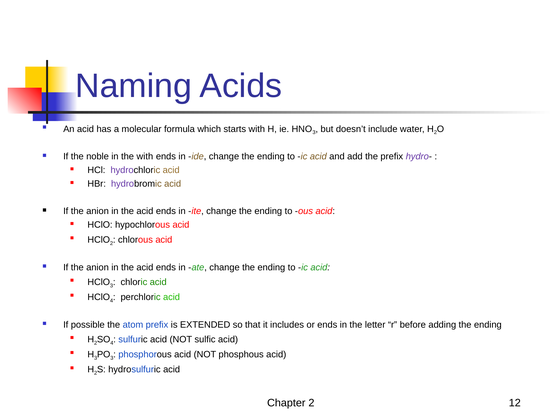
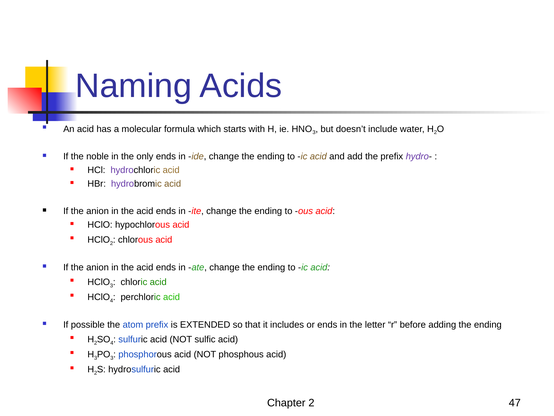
the with: with -> only (145, 156)
12: 12 -> 47 (515, 402)
